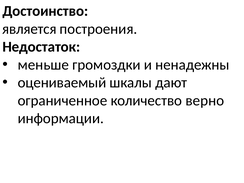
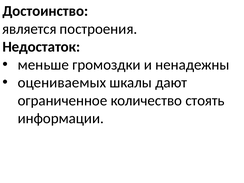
оцениваемый: оцениваемый -> оцениваемых (62, 83)
верно: верно -> стоять (205, 100)
